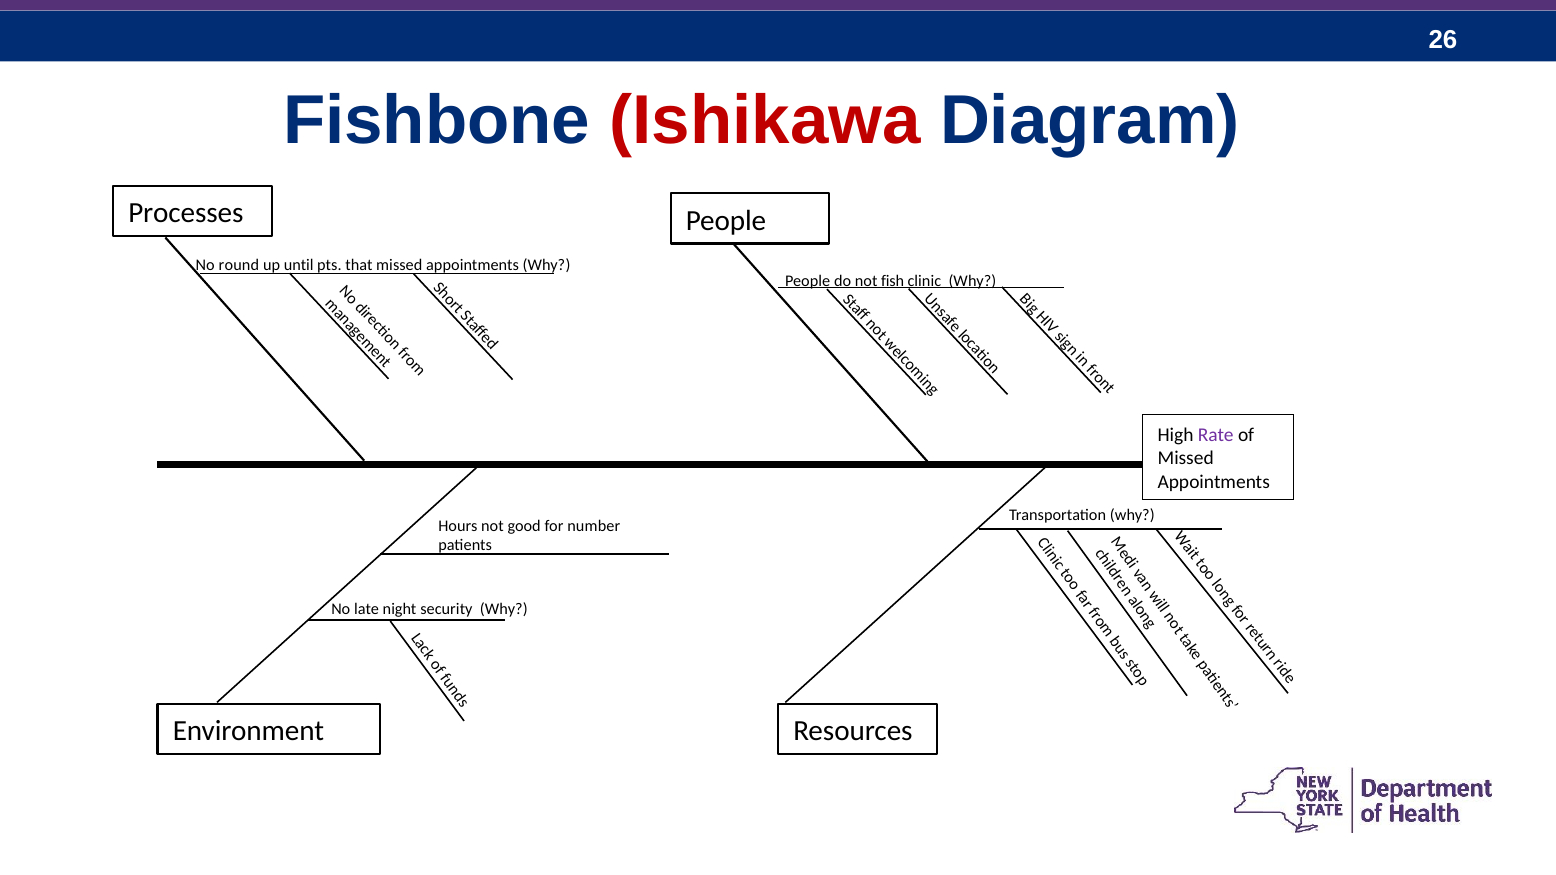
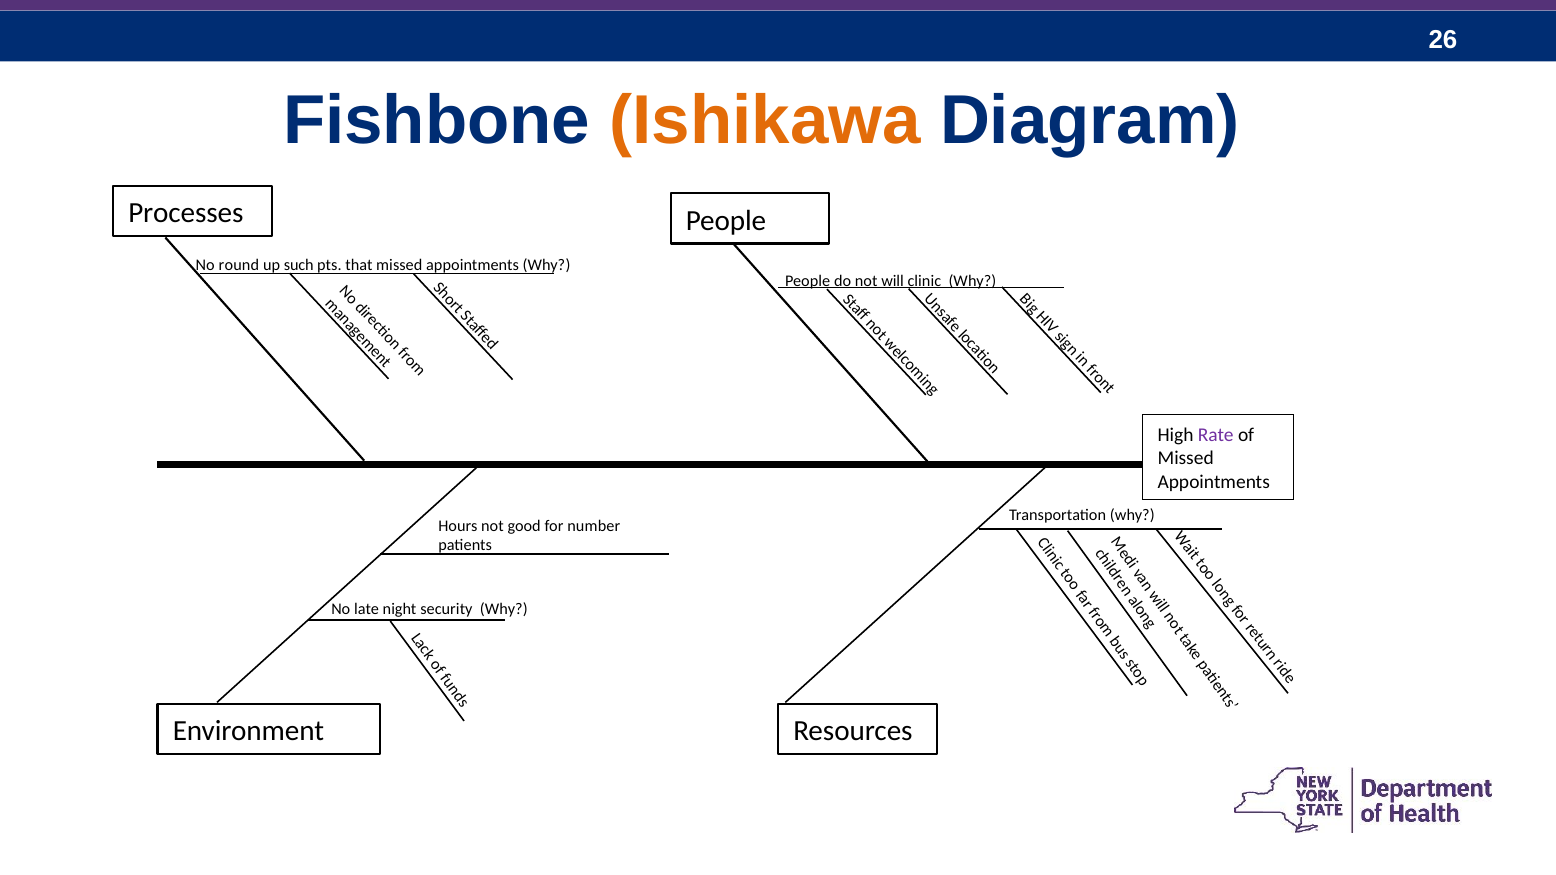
Ishikawa colour: red -> orange (765, 120)
until: until -> such (299, 265)
fish: fish -> will (893, 281)
